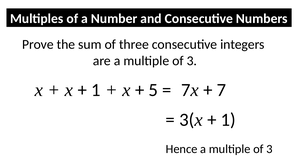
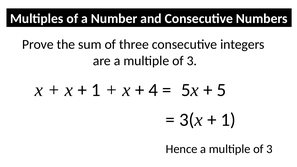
5: 5 -> 4 (153, 90)
7: 7 -> 5 (186, 90)
7: 7 -> 5 (221, 90)
